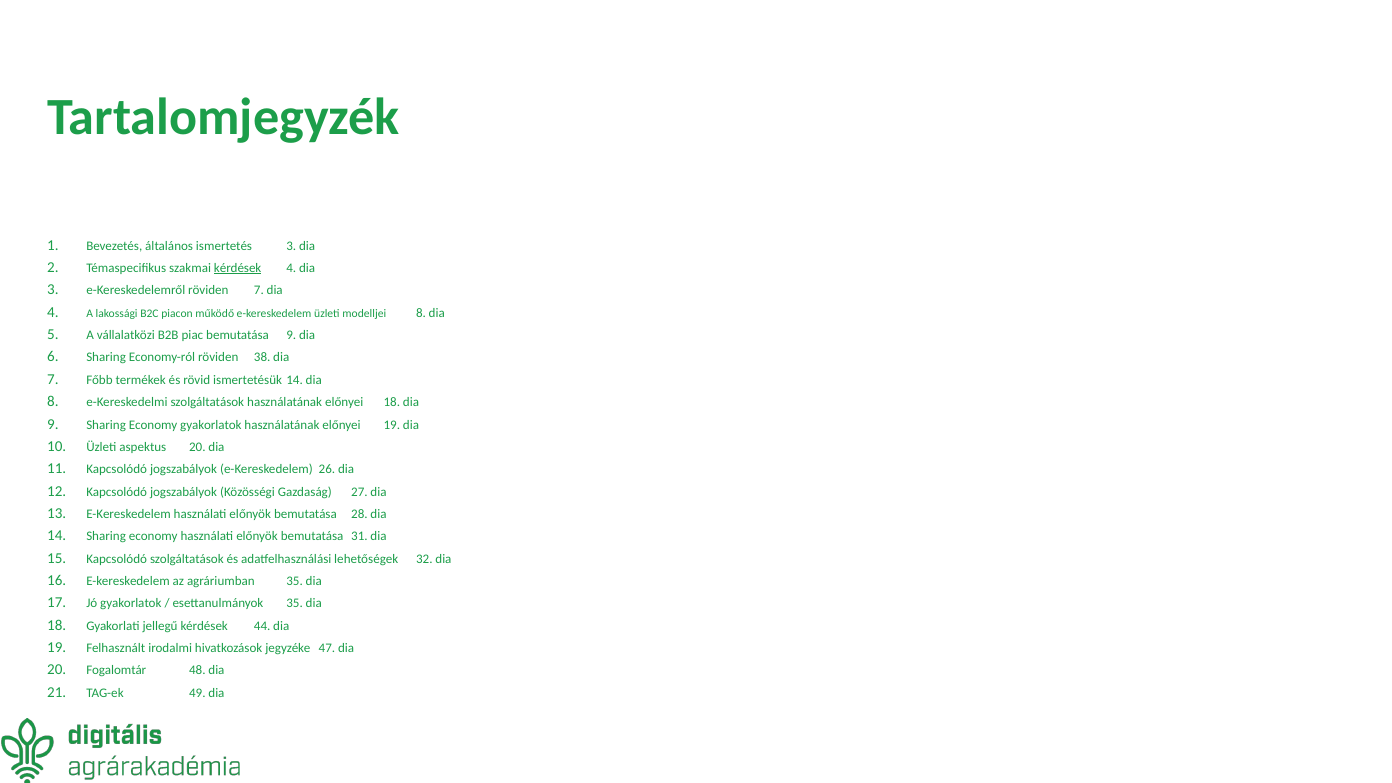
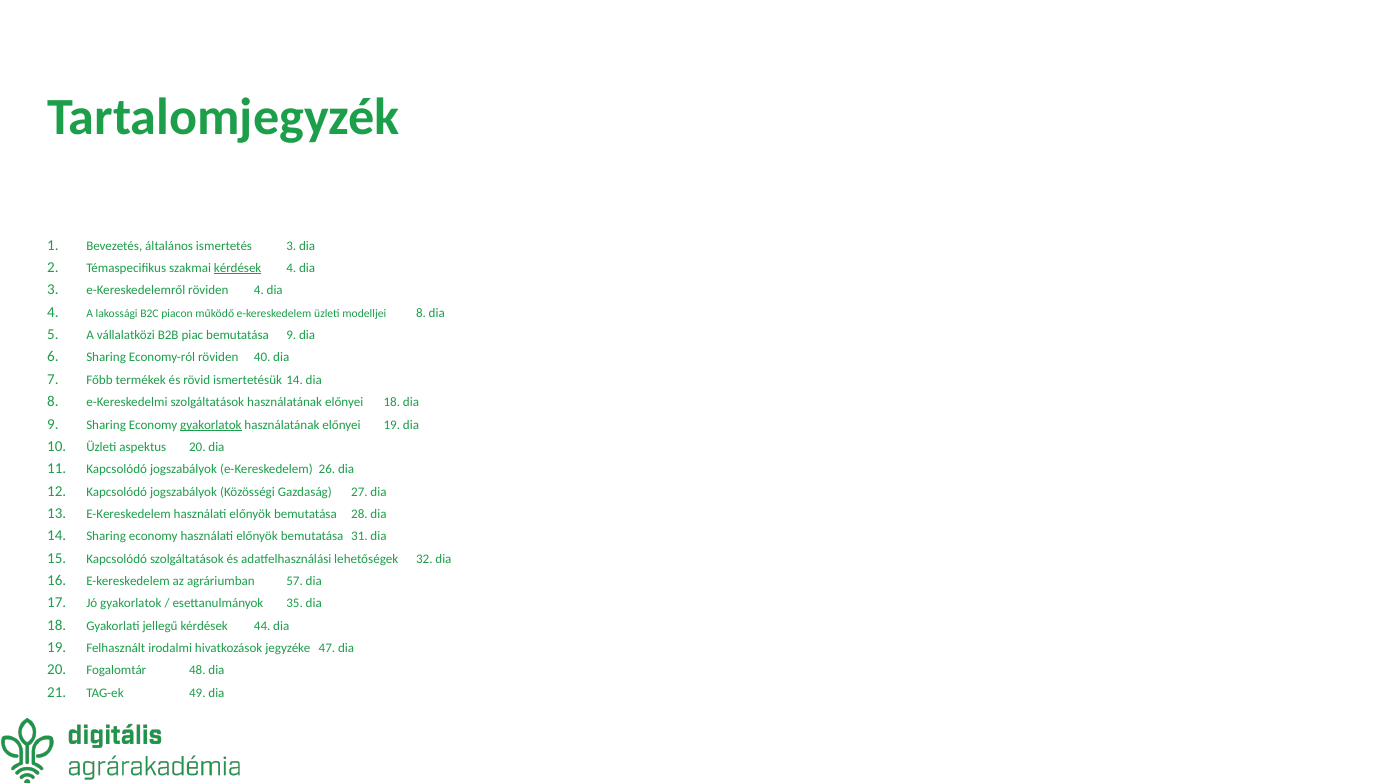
röviden 7: 7 -> 4 (259, 291)
38: 38 -> 40 (262, 358)
gyakorlatok underline: none -> present (211, 425)
agráriumban 35: 35 -> 57 (295, 581)
